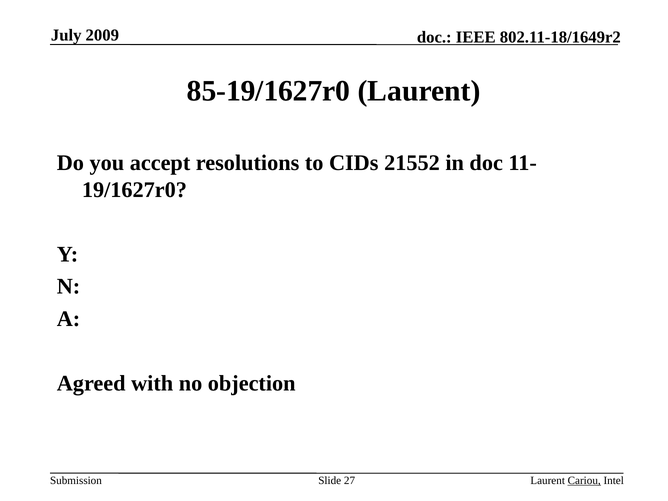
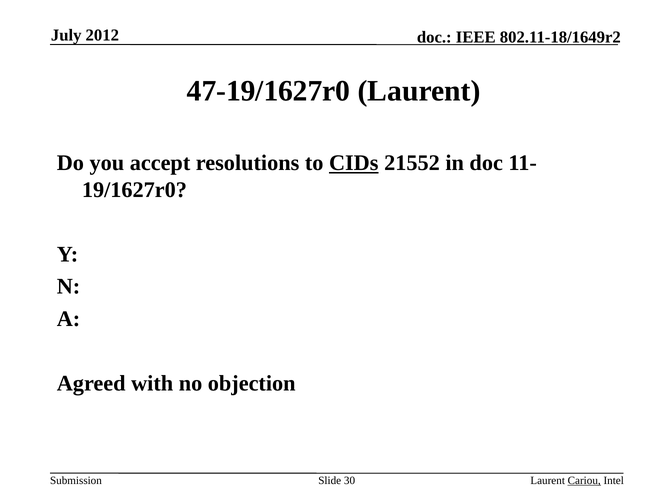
2009: 2009 -> 2012 (102, 35)
85-19/1627r0: 85-19/1627r0 -> 47-19/1627r0 (269, 91)
CIDs underline: none -> present (354, 163)
27: 27 -> 30 (350, 480)
